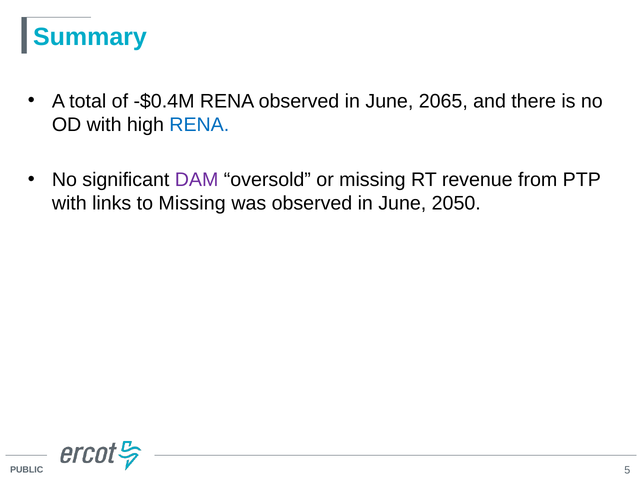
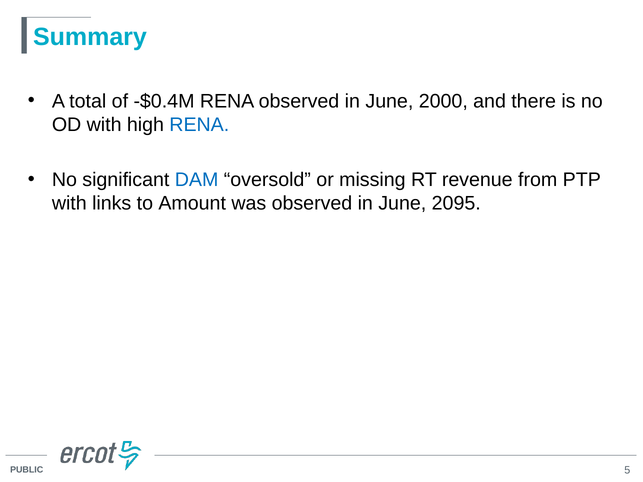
2065: 2065 -> 2000 (443, 101)
DAM colour: purple -> blue (197, 180)
to Missing: Missing -> Amount (192, 203)
2050: 2050 -> 2095 (456, 203)
